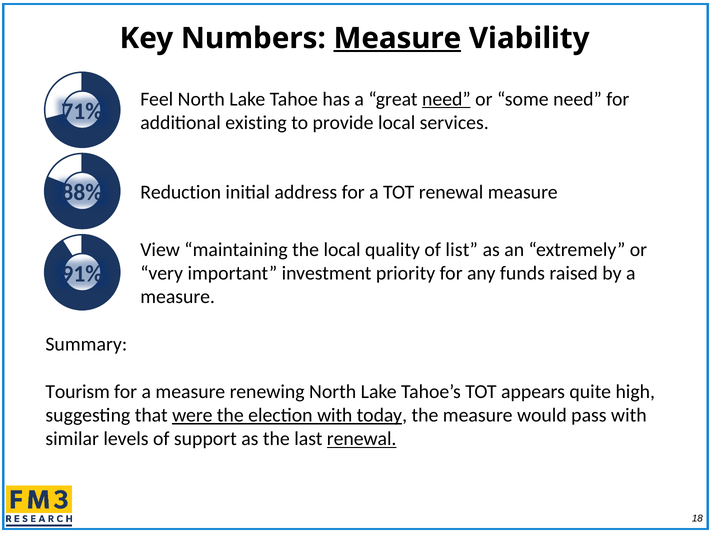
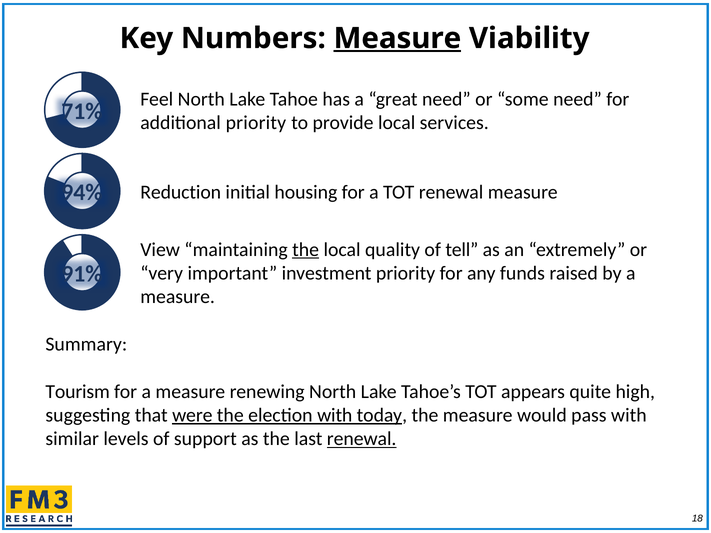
need underline: present -> none (446, 99)
additional existing: existing -> priority (256, 123)
88%: 88% -> 94% (82, 193)
address: address -> housing (306, 192)
the underline: none -> present (306, 250)
list: list -> tell (462, 250)
